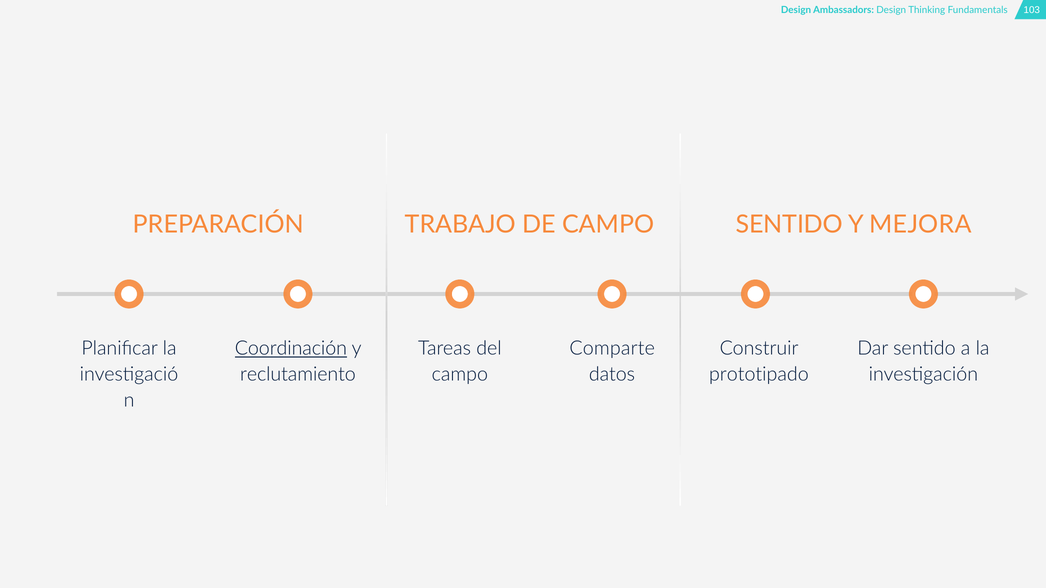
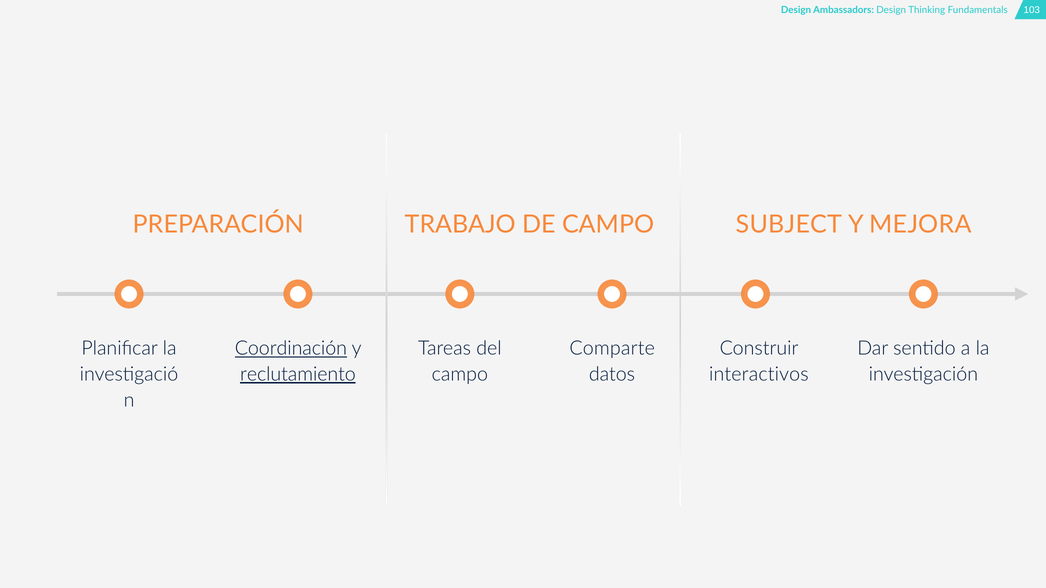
CAMPO SENTIDO: SENTIDO -> SUBJECT (789, 224)
prototipado: prototipado -> interactivos (759, 375)
reclutamiento underline: none -> present (298, 375)
